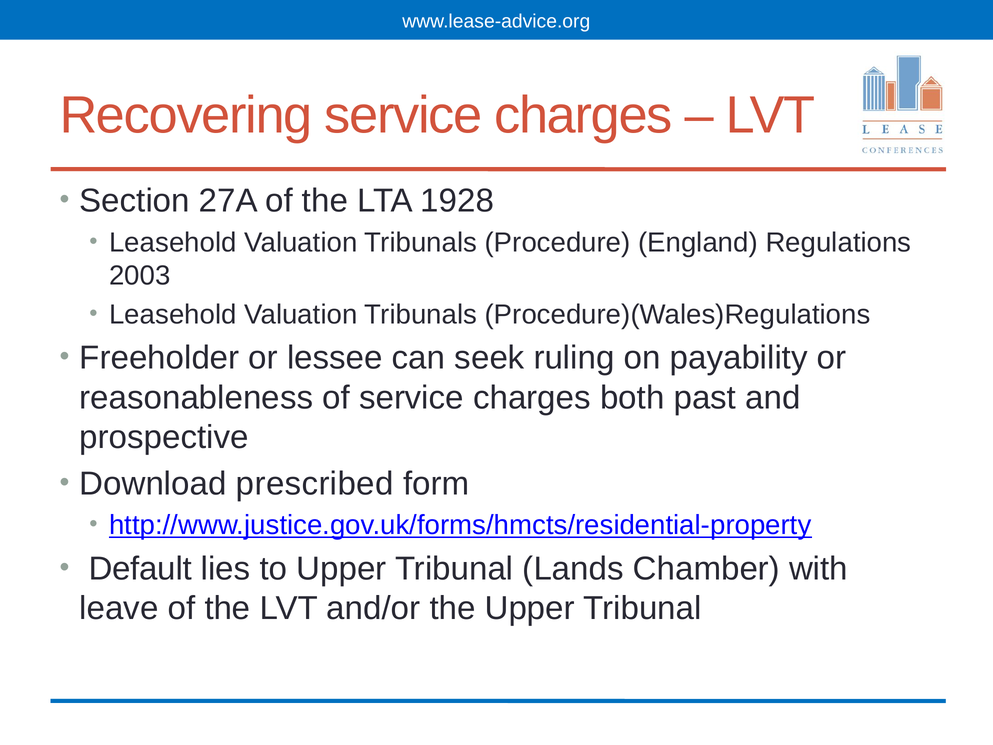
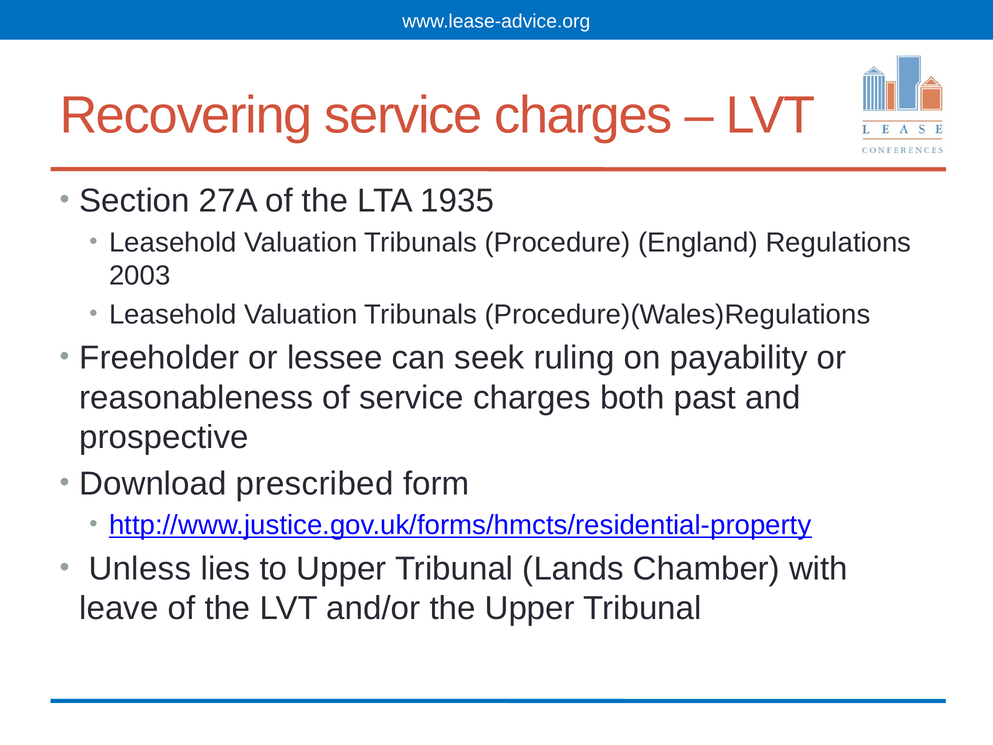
1928: 1928 -> 1935 (457, 201)
Default: Default -> Unless (140, 568)
